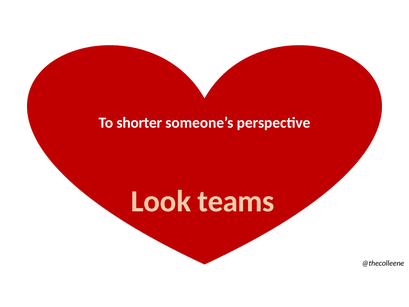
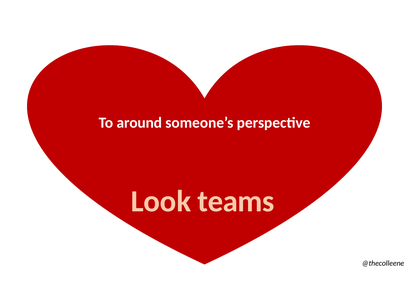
shorter: shorter -> around (139, 123)
